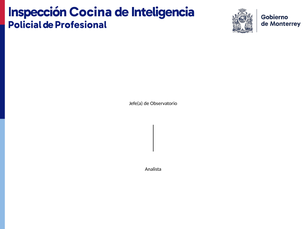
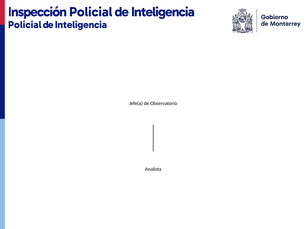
Inspección Cocina: Cocina -> Policial (91, 12)
Profesional: Profesional -> Inteligencia (81, 25)
